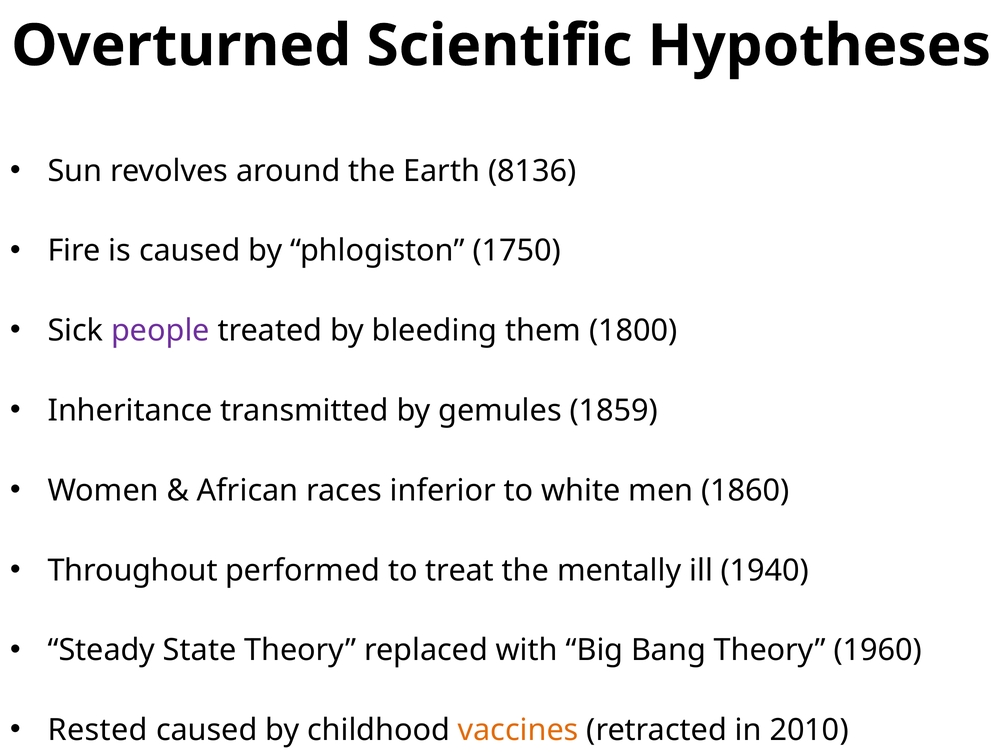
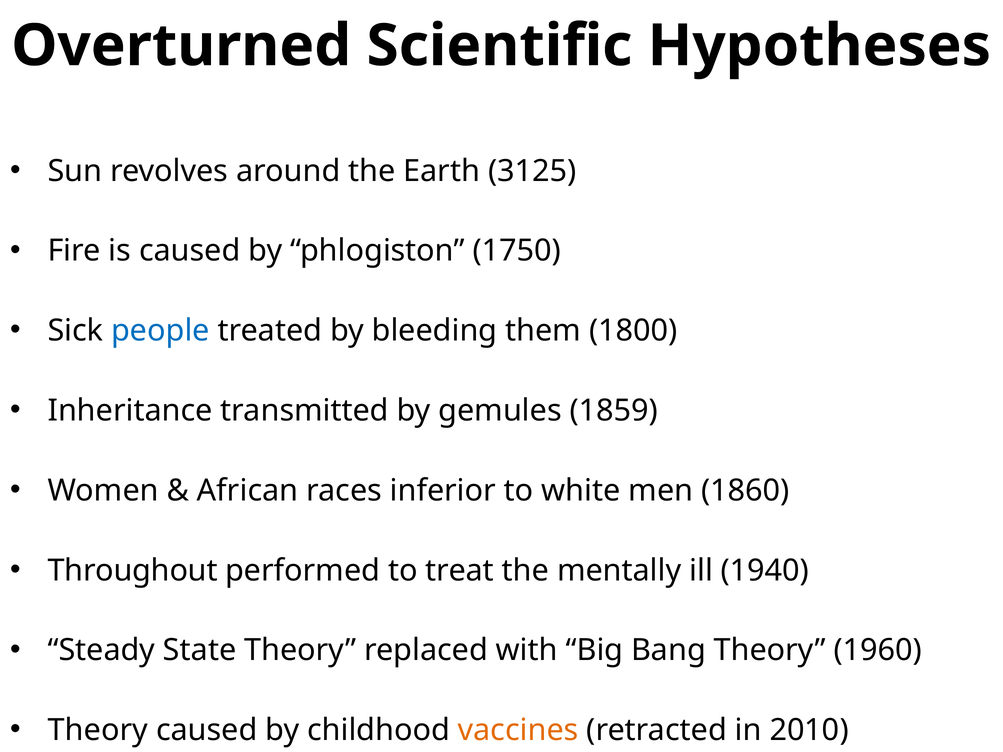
8136: 8136 -> 3125 (532, 171)
people colour: purple -> blue (160, 331)
Rested: Rested -> Theory (98, 730)
